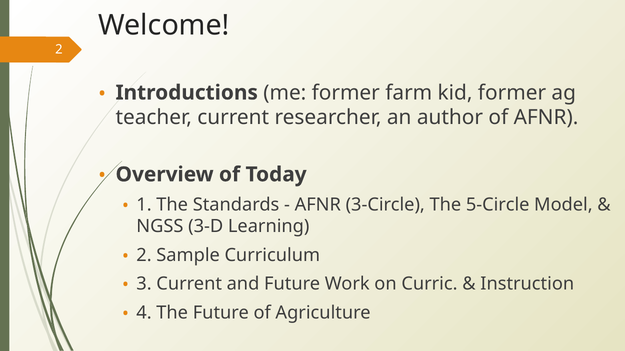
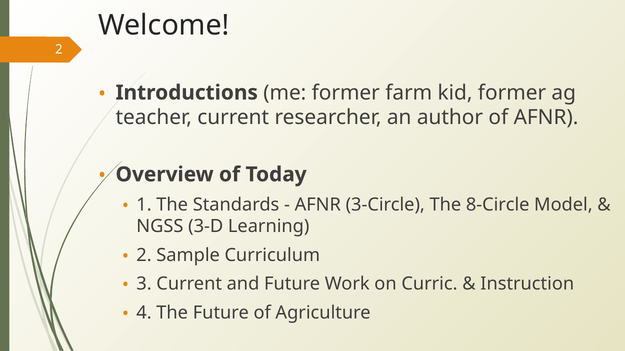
5-Circle: 5-Circle -> 8-Circle (498, 205)
